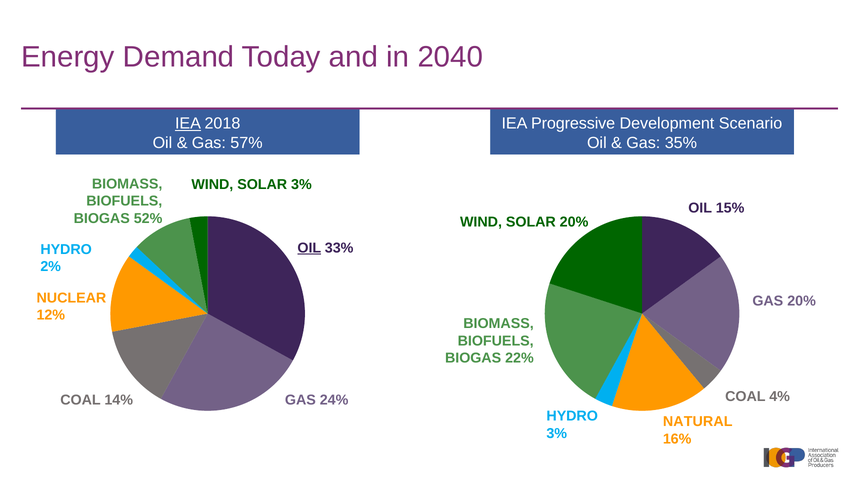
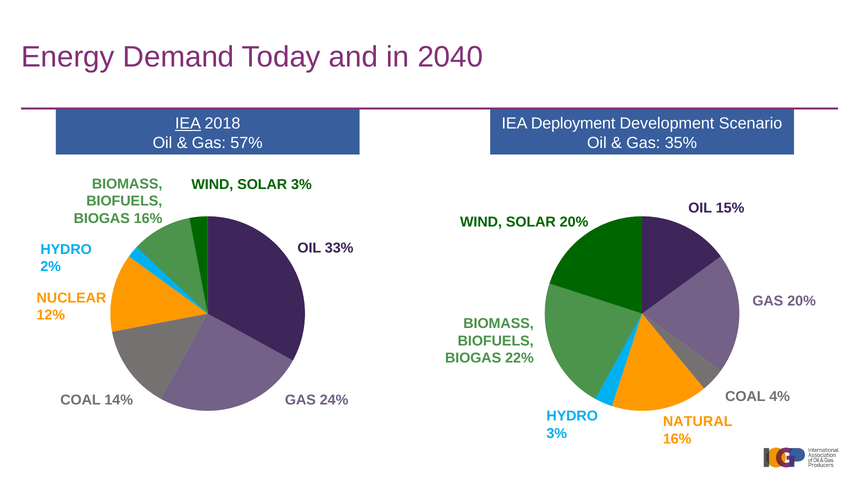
Progressive: Progressive -> Deployment (573, 123)
BIOGAS 52%: 52% -> 16% (148, 218)
OIL underline: present -> none (309, 248)
